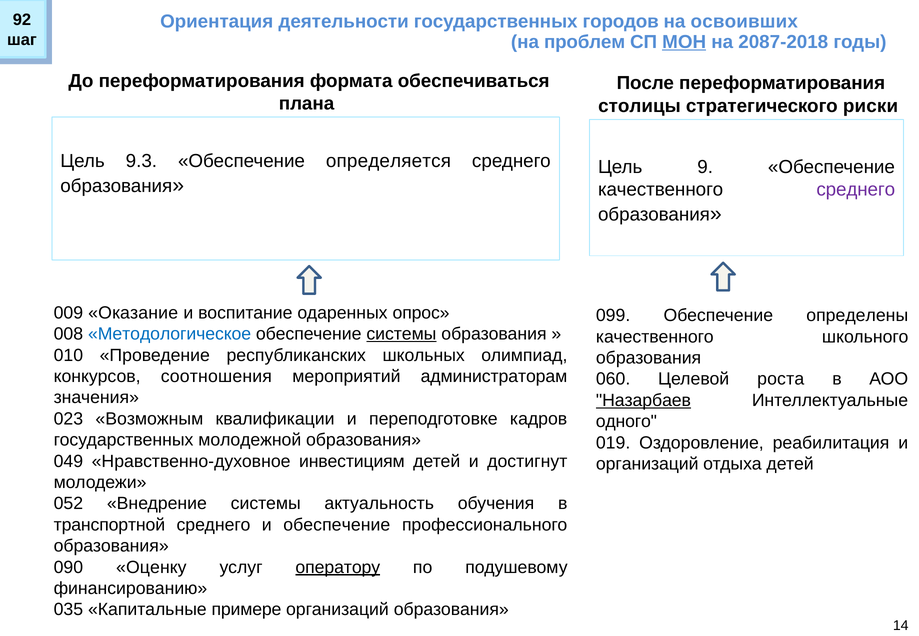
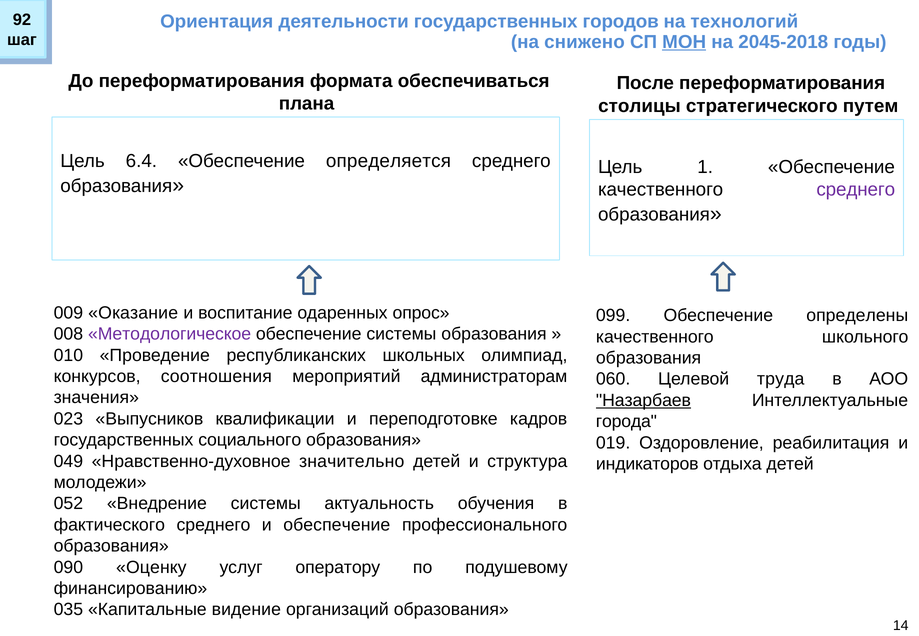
освоивших: освоивших -> технологий (744, 22)
проблем: проблем -> снижено (584, 42)
2087-2018: 2087-2018 -> 2045-2018 (783, 42)
риски: риски -> путем (871, 106)
9.3: 9.3 -> 6.4 (141, 161)
9: 9 -> 1 (705, 167)
Методологическое colour: blue -> purple (170, 334)
системы underline: present -> none (401, 334)
роста: роста -> труда (781, 379)
Возможным: Возможным -> Выпусников (149, 419)
одного: одного -> города (626, 422)
молодежной: молодежной -> социального (250, 440)
инвестициям: инвестициям -> значительно (352, 461)
достигнут: достигнут -> структура (527, 461)
организаций: организаций -> индикаторов (647, 464)
транспортной: транспортной -> фактического (109, 525)
оператору underline: present -> none (338, 567)
примере: примере -> видение (246, 610)
